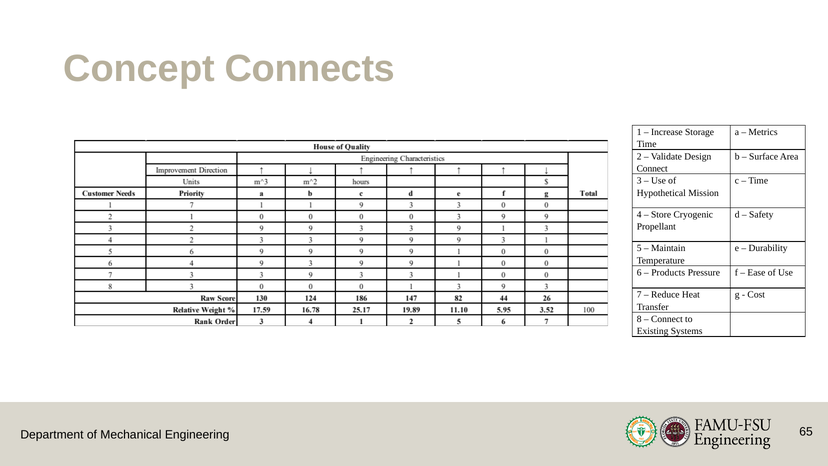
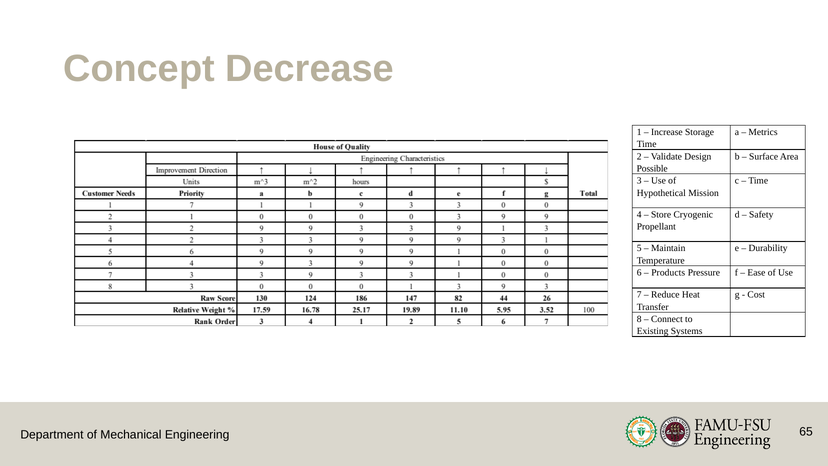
Connects: Connects -> Decrease (310, 69)
Connect: Connect -> Possible (652, 169)
